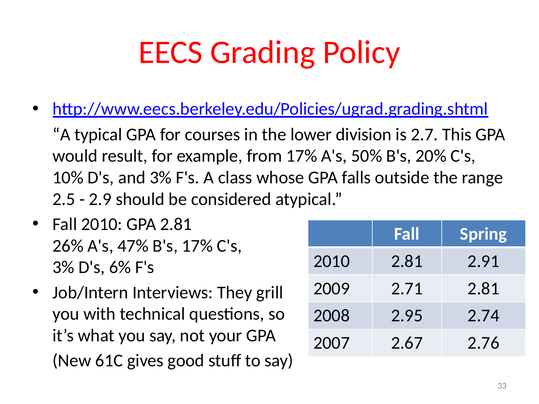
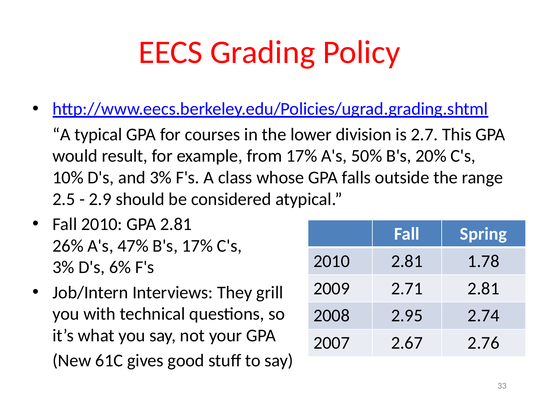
2.91: 2.91 -> 1.78 (484, 261)
